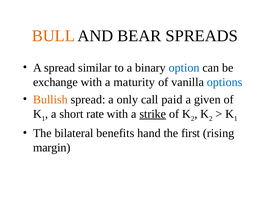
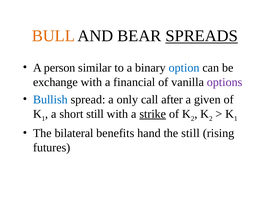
SPREADS underline: none -> present (202, 36)
A spread: spread -> person (60, 68)
maturity: maturity -> financial (134, 82)
options colour: blue -> purple (225, 82)
Bullish colour: orange -> blue (50, 100)
paid: paid -> after (172, 100)
short rate: rate -> still (95, 114)
the first: first -> still (191, 134)
margin: margin -> futures (52, 148)
